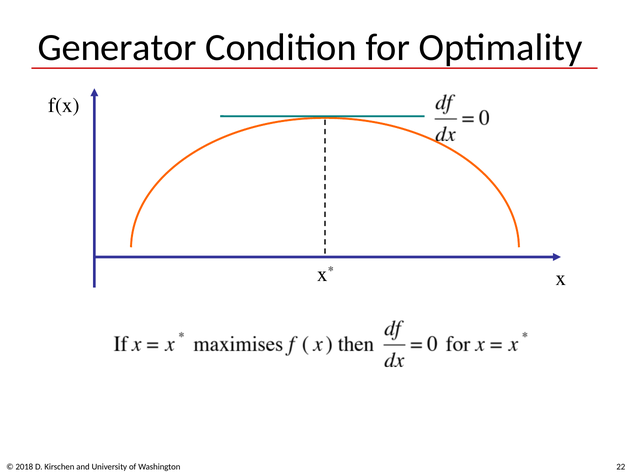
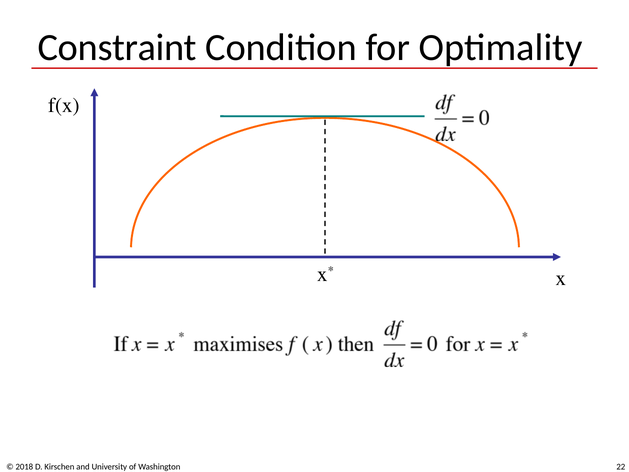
Generator: Generator -> Constraint (117, 47)
